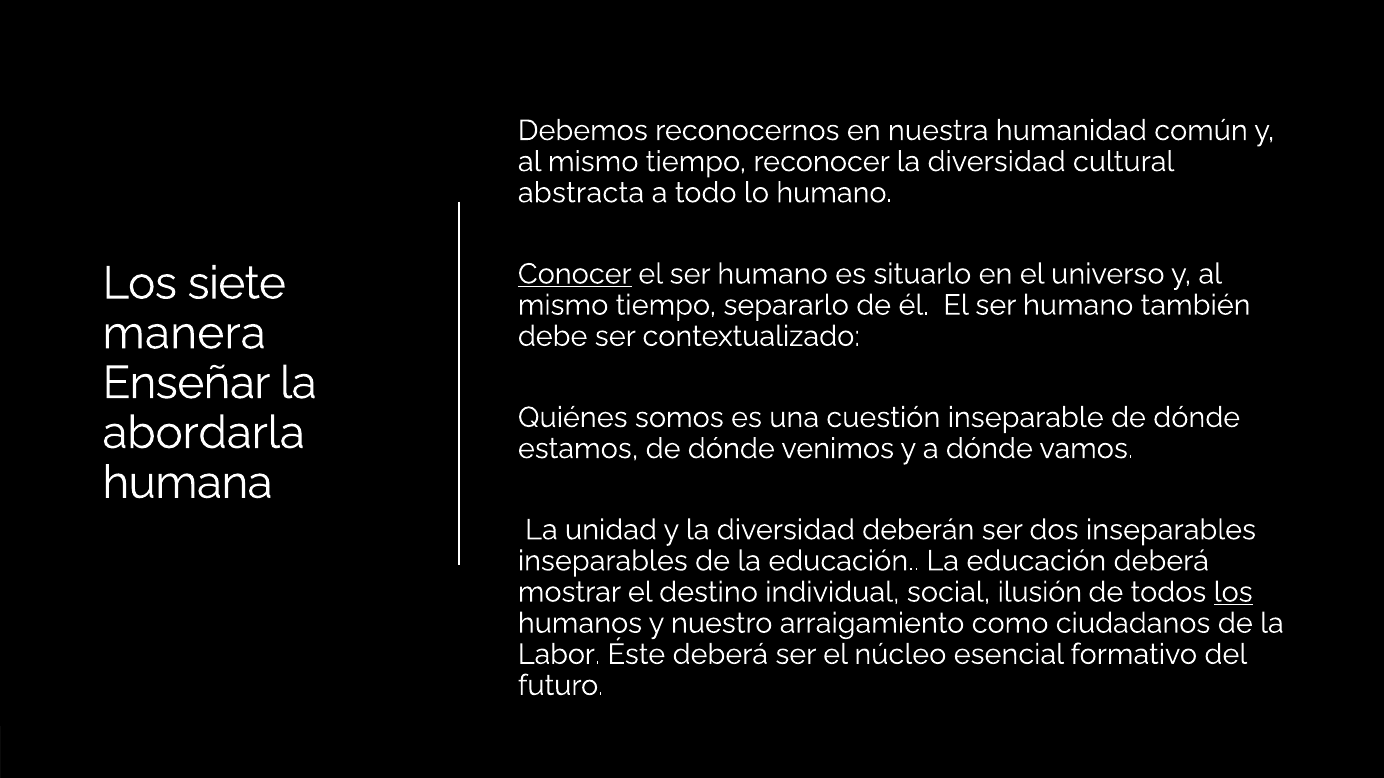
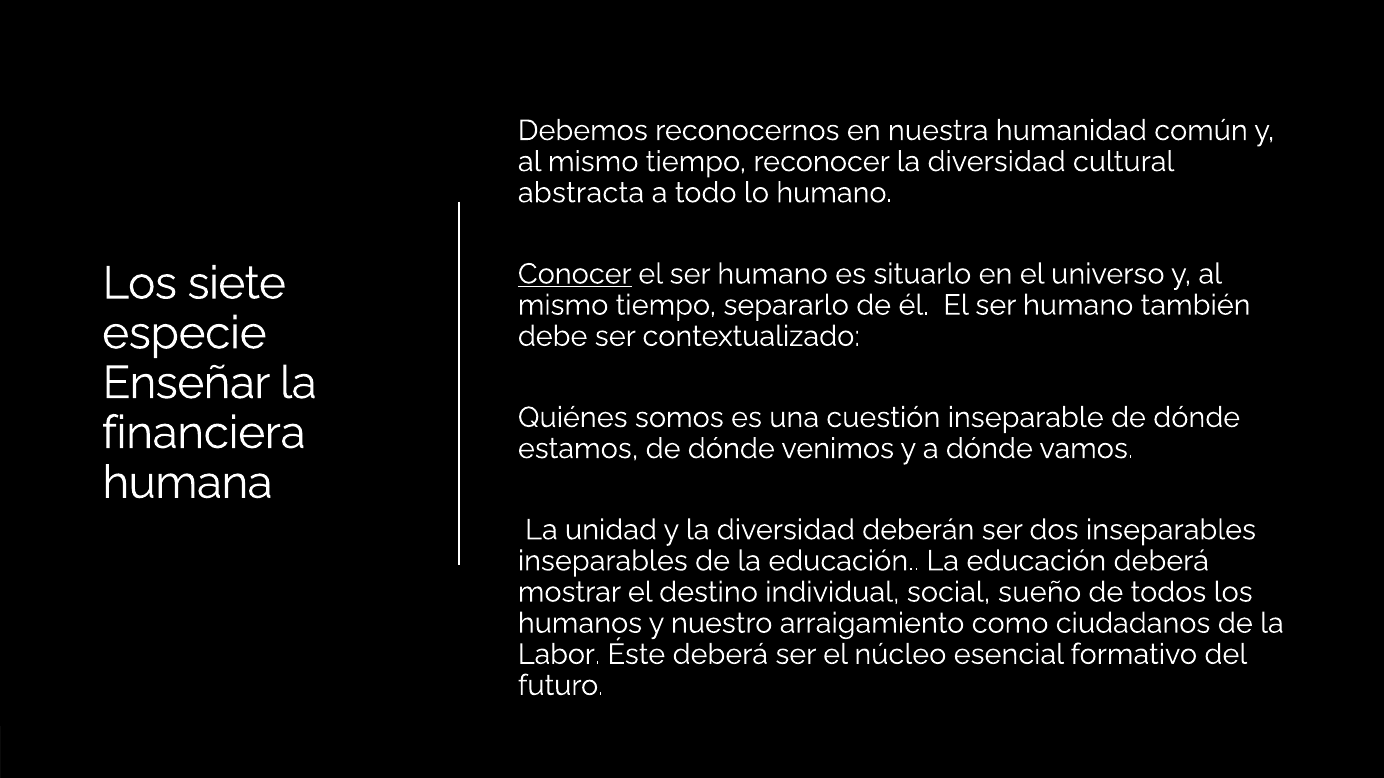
manera: manera -> especie (184, 333)
abordarla: abordarla -> financiera (204, 433)
ilusión: ilusión -> sueño (1040, 592)
los underline: present -> none (1233, 592)
